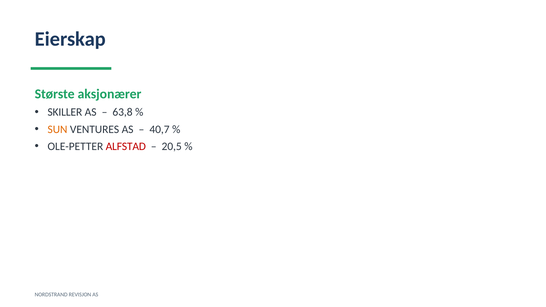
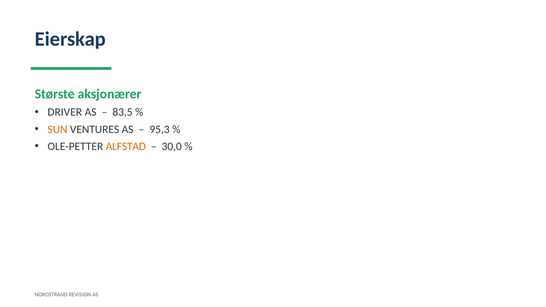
SKILLER: SKILLER -> DRIVER (65, 112)
63,8: 63,8 -> 83,5 (123, 112)
40,7: 40,7 -> 95,3 (159, 129)
ALFSTAD colour: red -> orange (126, 146)
20,5: 20,5 -> 30,0 (172, 146)
